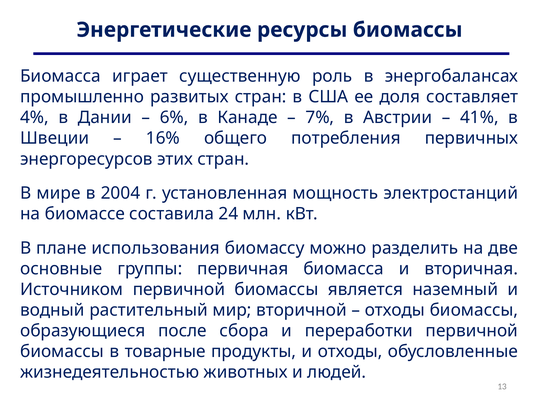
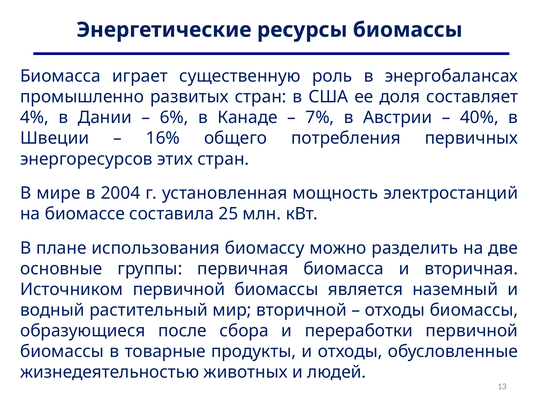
41%: 41% -> 40% (479, 117)
24: 24 -> 25 (228, 213)
